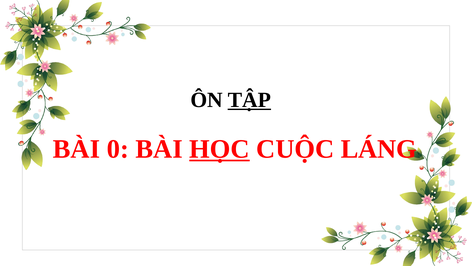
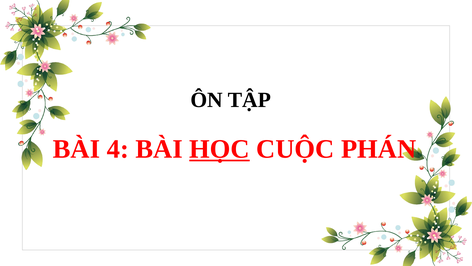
TẬP underline: present -> none (249, 100)
0: 0 -> 4 (118, 149)
LÁNG: LÁNG -> PHÁN (379, 149)
